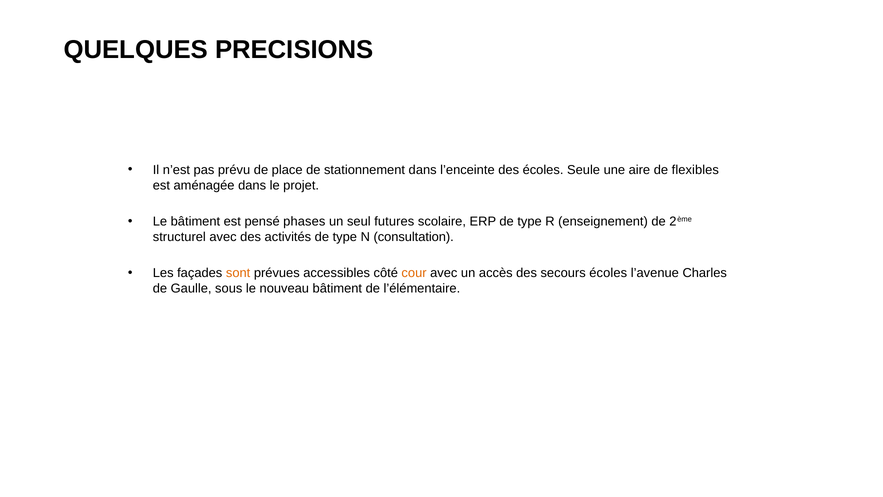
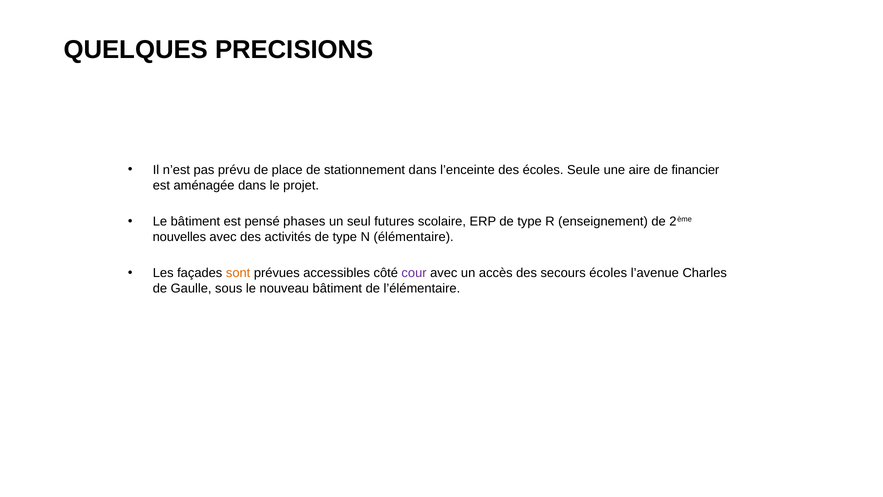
flexibles: flexibles -> financier (695, 170)
structurel: structurel -> nouvelles (179, 237)
consultation: consultation -> élémentaire (414, 237)
cour colour: orange -> purple (414, 273)
